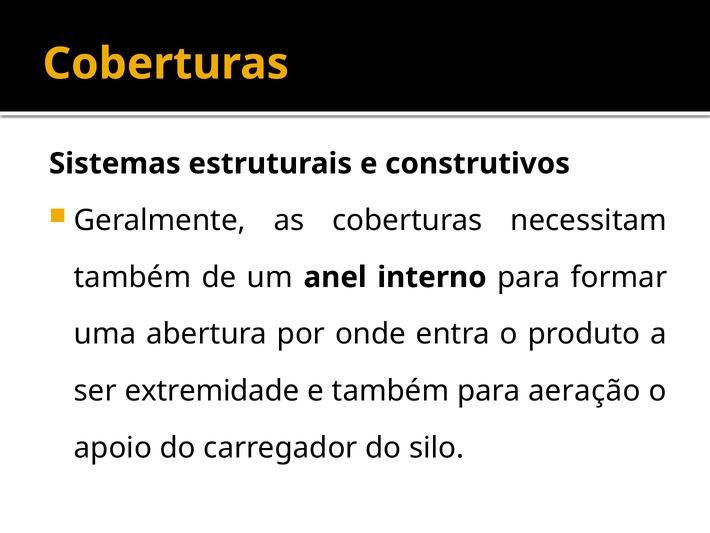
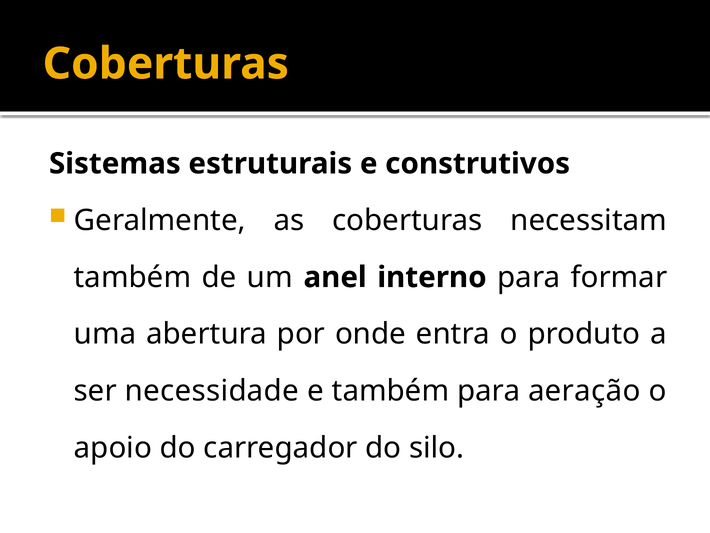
extremidade: extremidade -> necessidade (212, 391)
